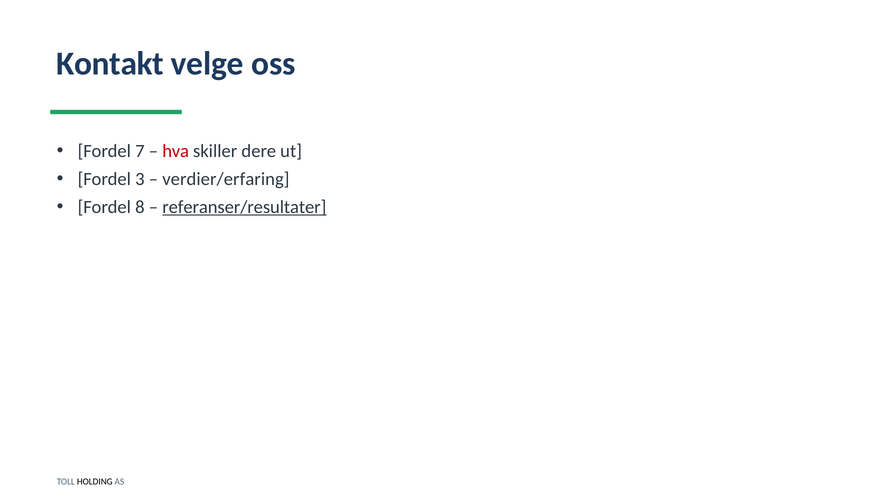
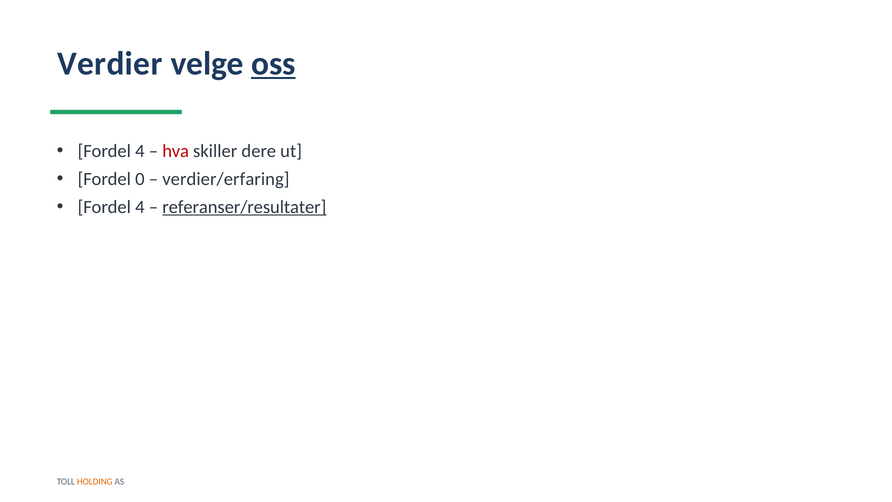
Kontakt: Kontakt -> Verdier (110, 64)
oss underline: none -> present (273, 64)
7: 7 -> 4 (140, 151)
3: 3 -> 0 (140, 179)
8: 8 -> 4 (140, 207)
HOLDING colour: black -> orange (95, 481)
